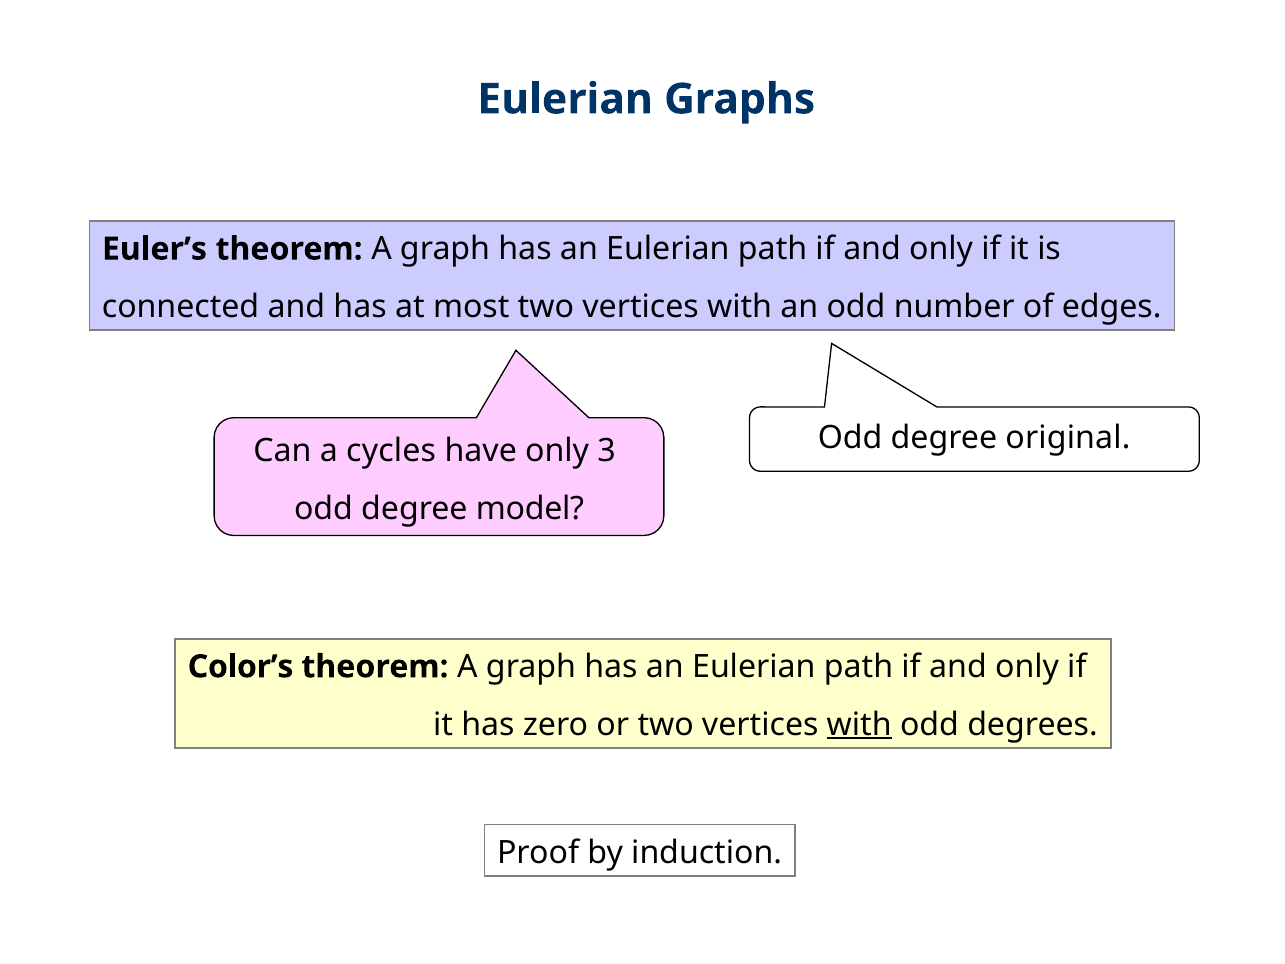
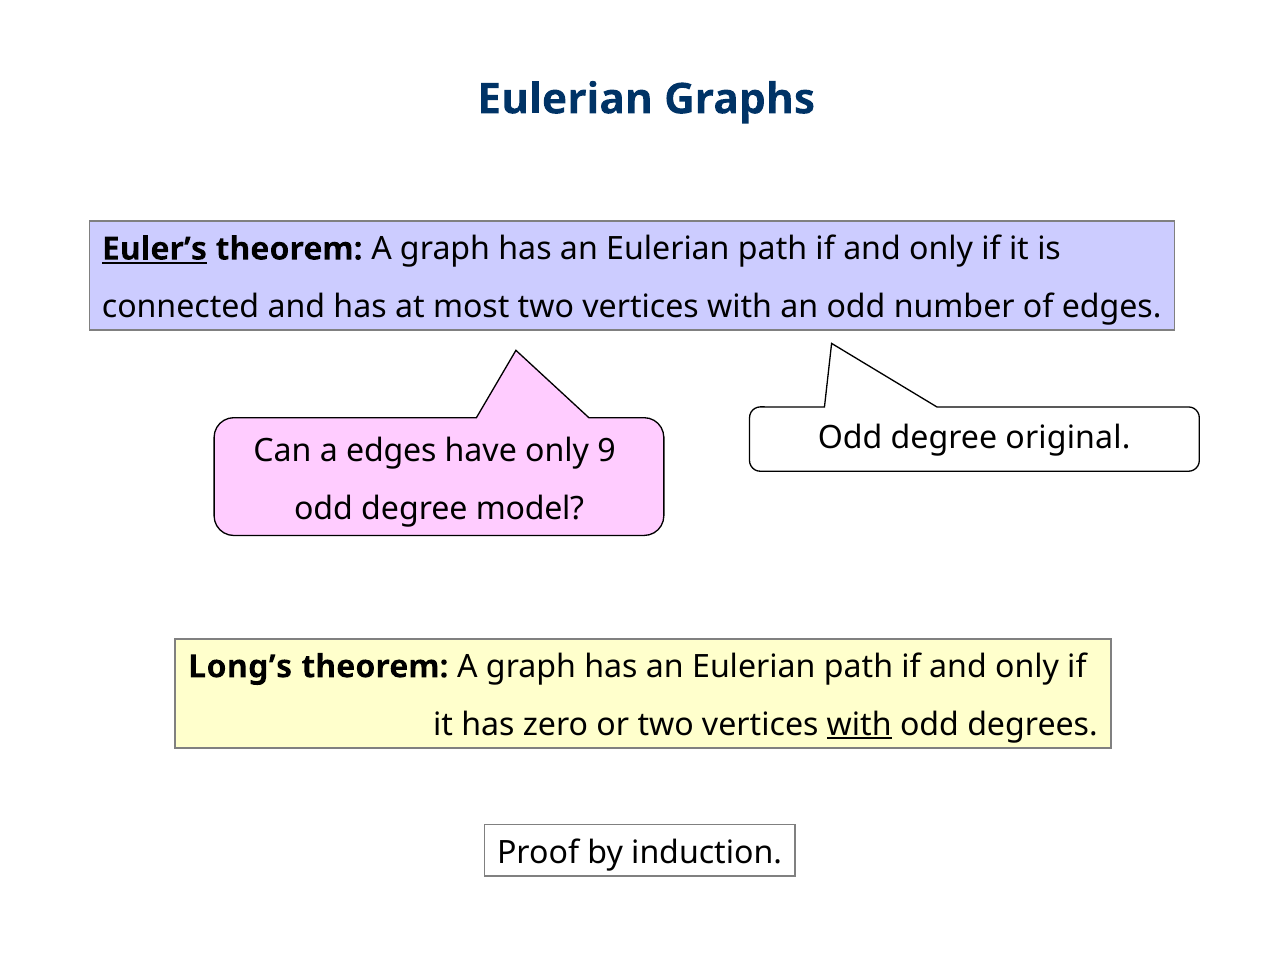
Euler’s underline: none -> present (154, 249)
a cycles: cycles -> edges (391, 451)
3: 3 -> 9 (607, 451)
Color’s: Color’s -> Long’s (240, 667)
